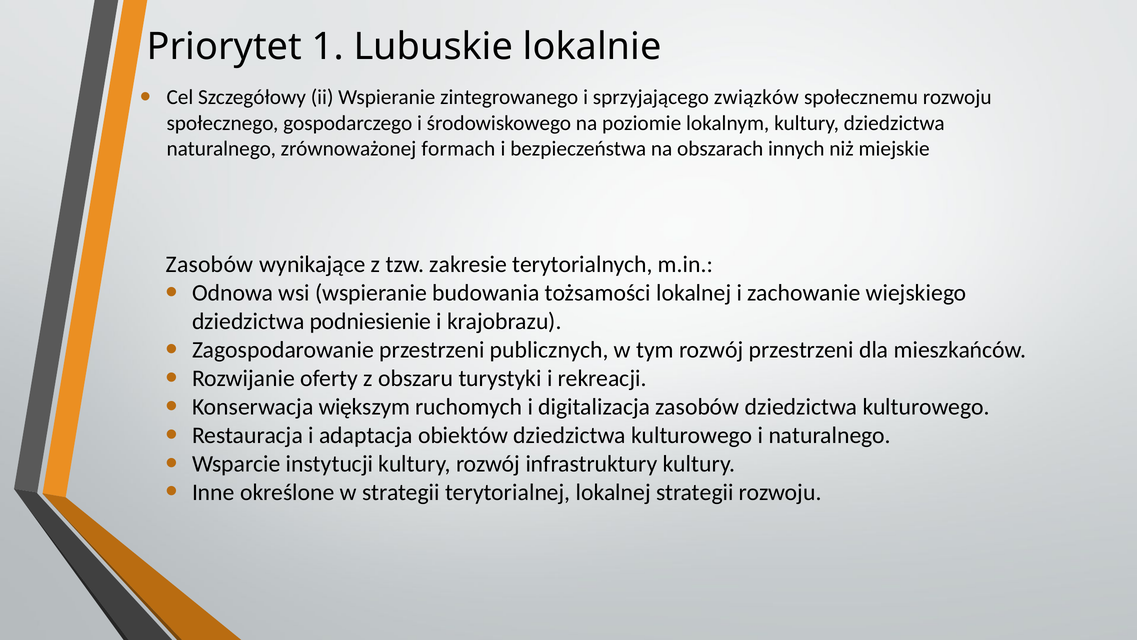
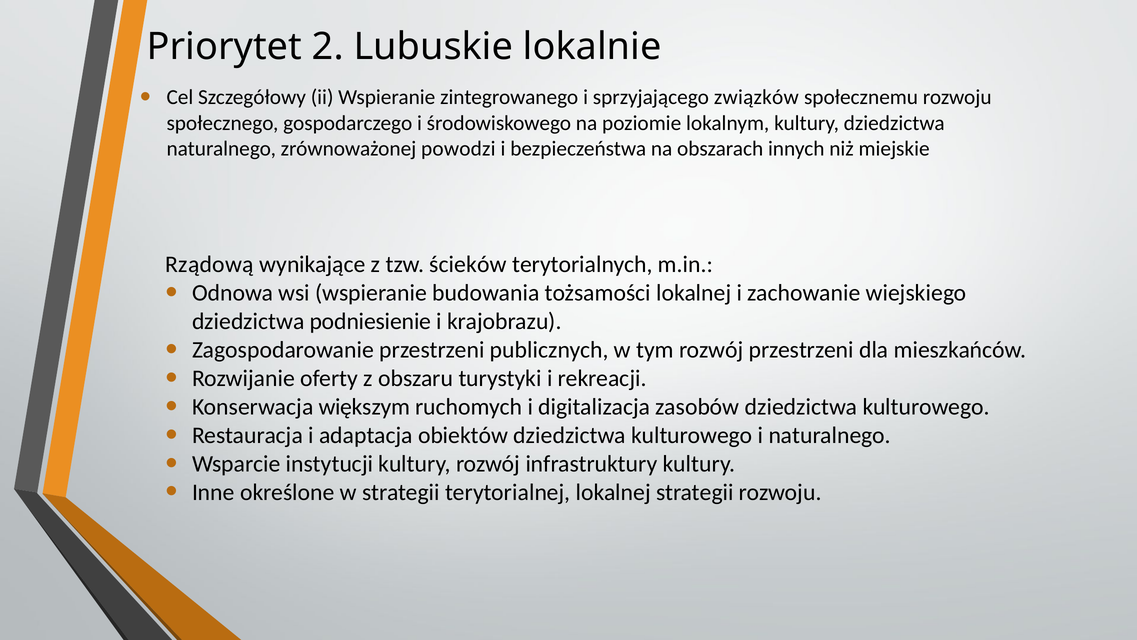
1: 1 -> 2 (328, 47)
formach: formach -> powodzi (458, 149)
Zasobów: Zasobów -> Rządową (210, 264)
zakresie: zakresie -> ścieków (468, 264)
